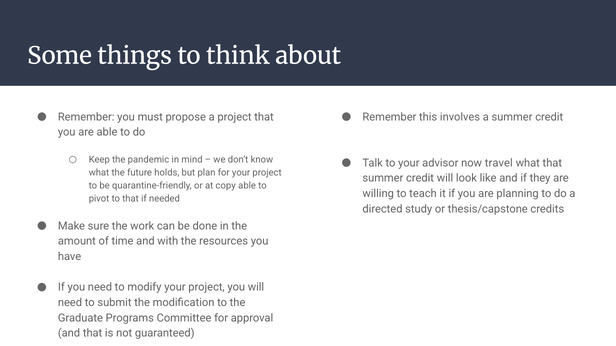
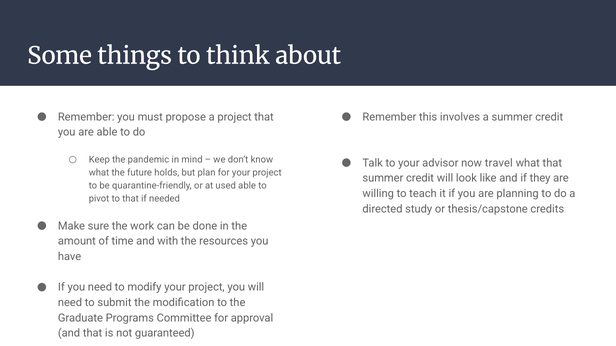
copy: copy -> used (226, 186)
